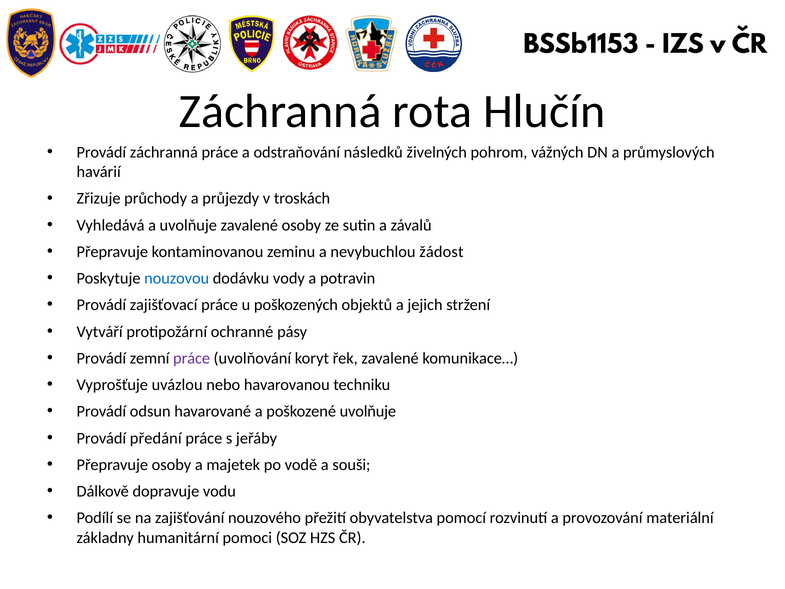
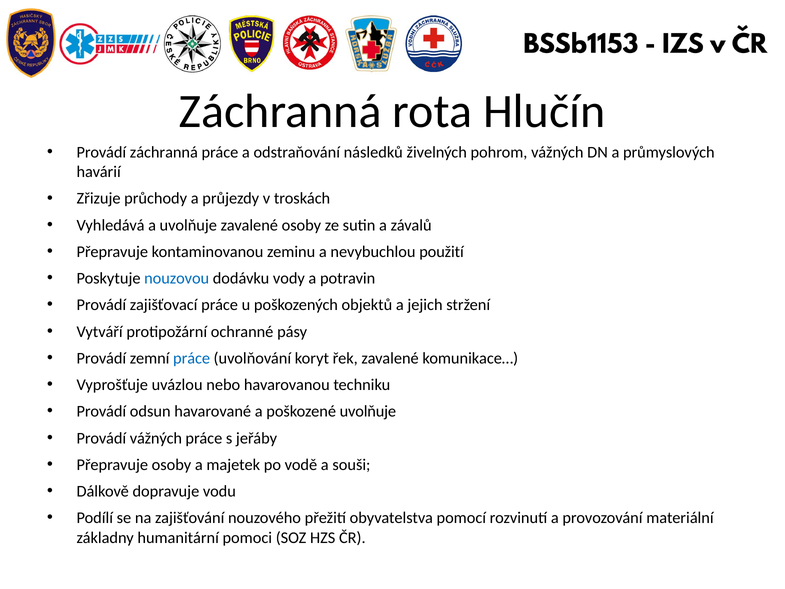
žádost: žádost -> použití (442, 252)
práce colour: purple -> blue (192, 358)
Provádí předání: předání -> vážných (156, 438)
